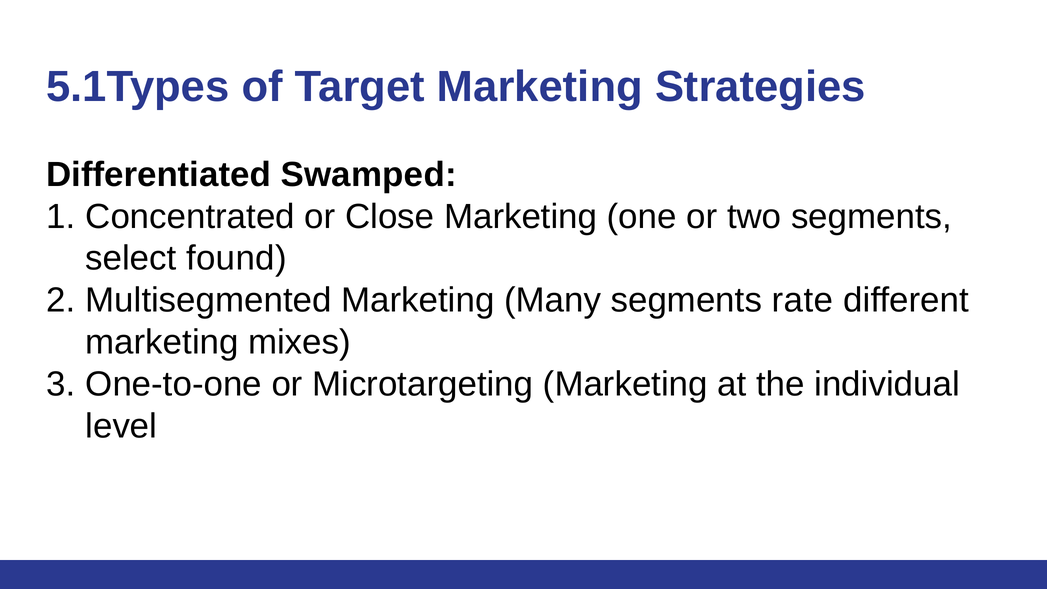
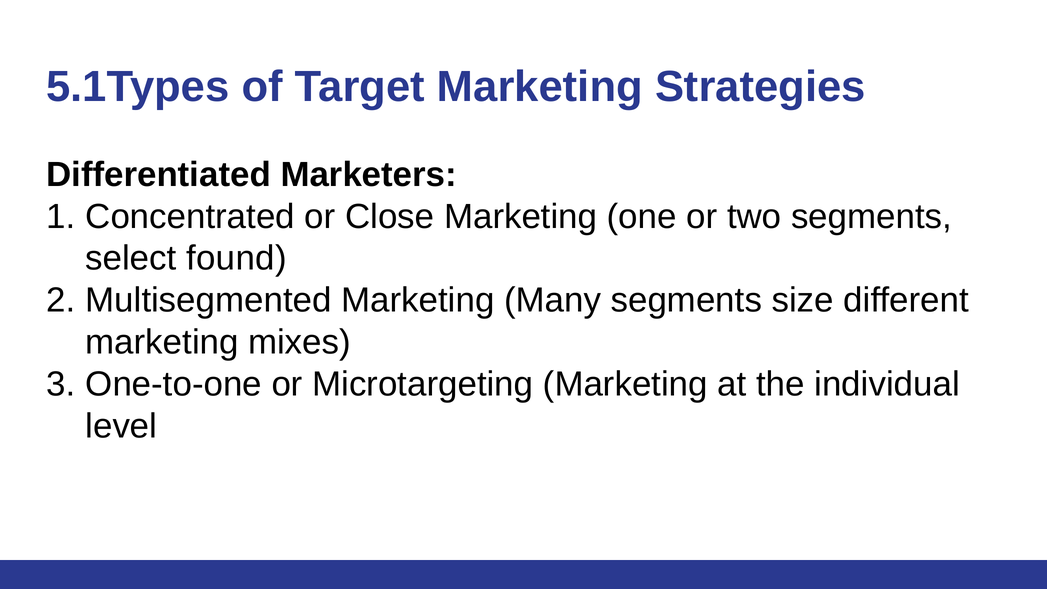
Swamped: Swamped -> Marketers (369, 175)
rate: rate -> size (803, 300)
